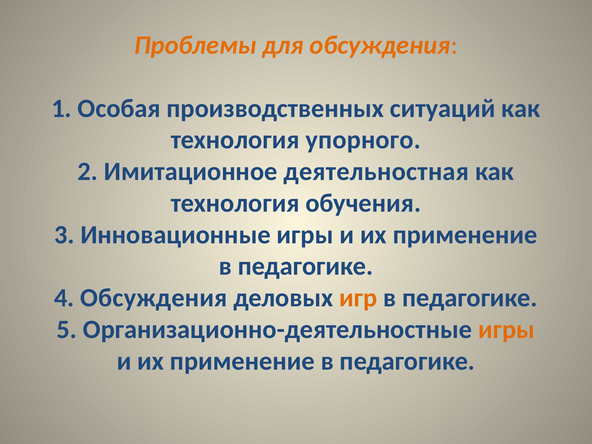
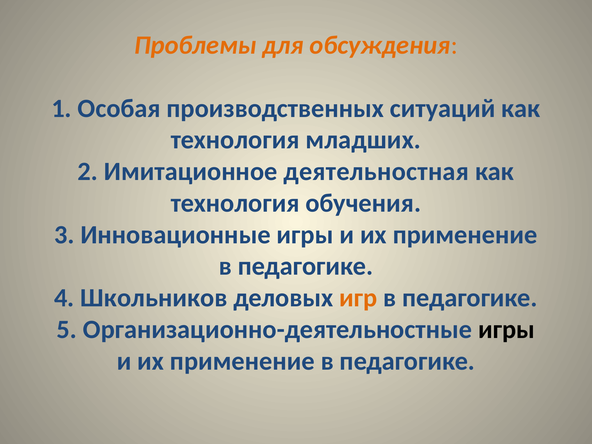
упорного: упорного -> младших (363, 140)
4 Обсуждения: Обсуждения -> Школьников (154, 298)
игры colour: orange -> black (506, 329)
